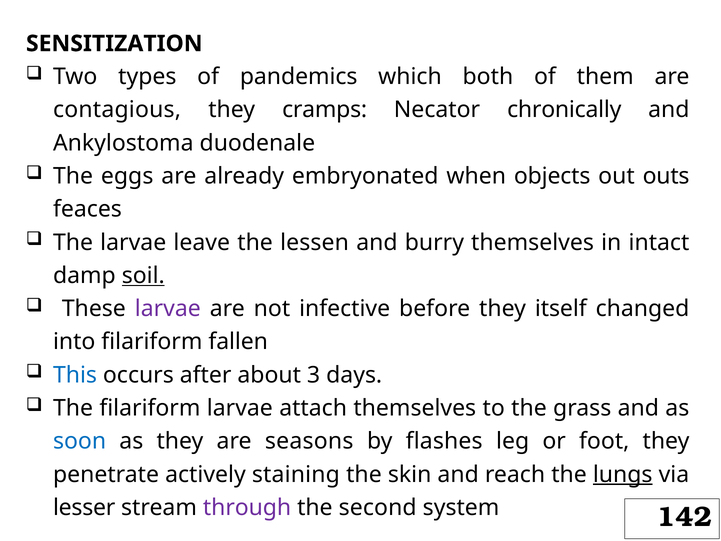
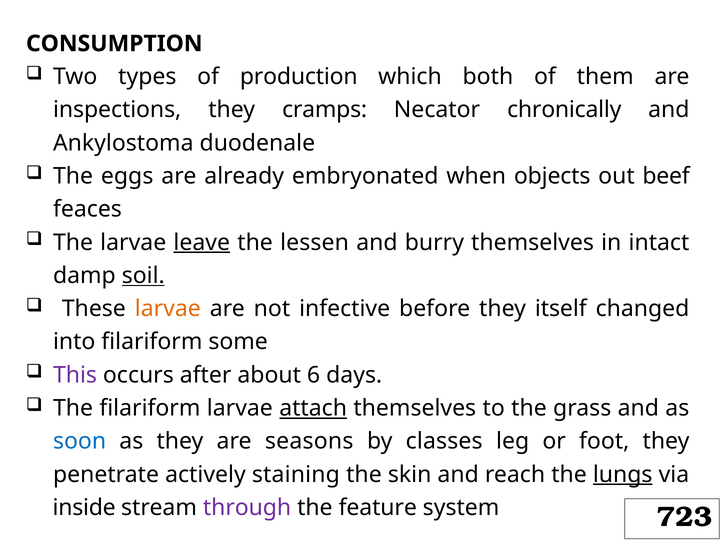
SENSITIZATION: SENSITIZATION -> CONSUMPTION (114, 44)
pandemics: pandemics -> production (299, 77)
contagious: contagious -> inspections (117, 110)
outs: outs -> beef (666, 176)
leave underline: none -> present (202, 242)
larvae colour: purple -> orange (168, 309)
fallen: fallen -> some (238, 342)
This colour: blue -> purple (75, 375)
3: 3 -> 6 (314, 375)
attach underline: none -> present (313, 408)
flashes: flashes -> classes (444, 441)
lesser: lesser -> inside (84, 507)
second: second -> feature (378, 507)
142: 142 -> 723 (685, 517)
